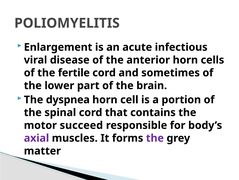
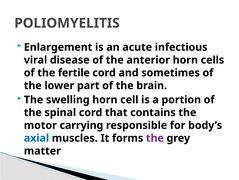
dyspnea: dyspnea -> swelling (68, 99)
succeed: succeed -> carrying (81, 125)
axial colour: purple -> blue (36, 138)
